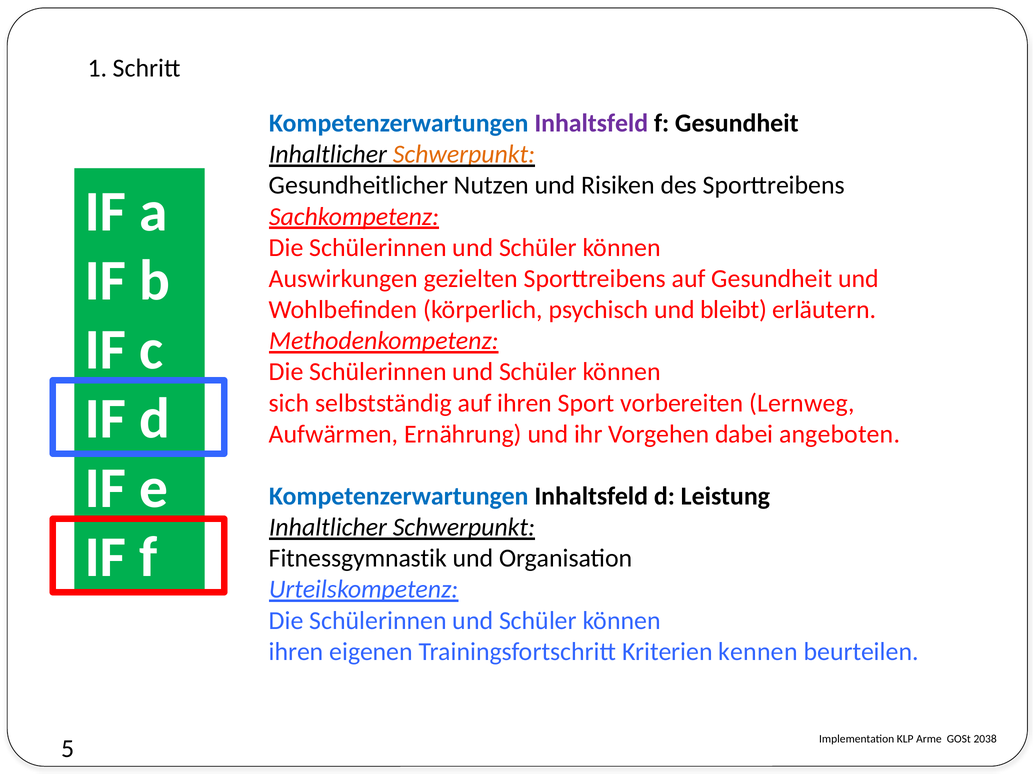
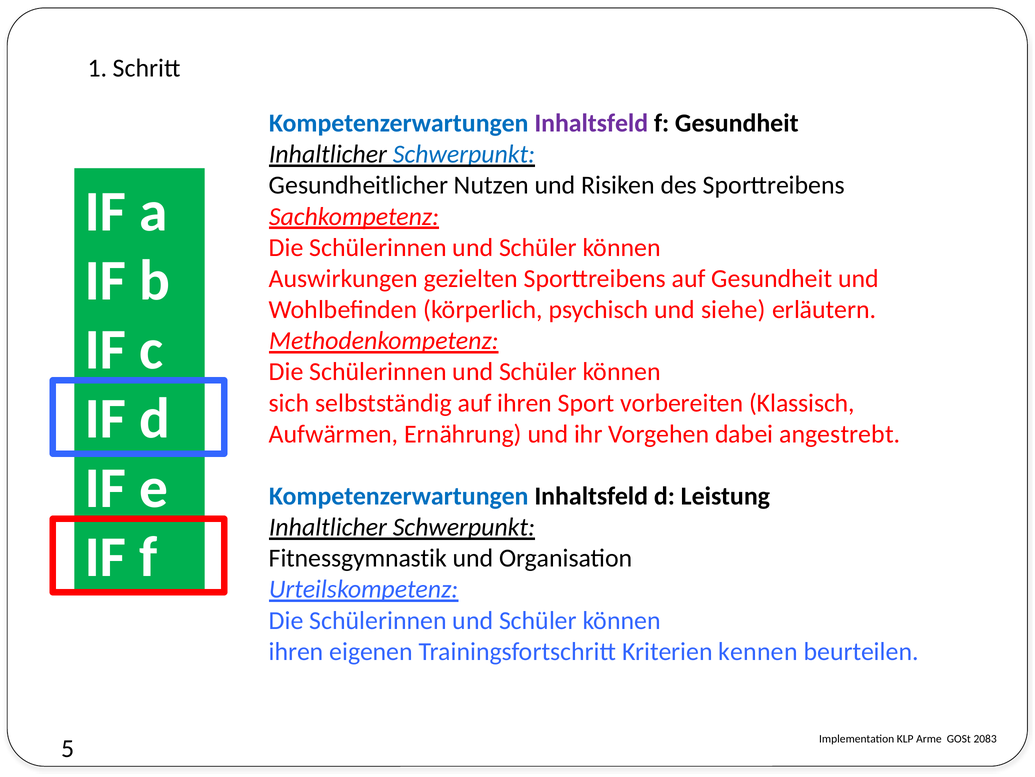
Schwerpunkt colour: orange -> blue (464, 154)
bleibt: bleibt -> siehe (733, 309)
Lernweg: Lernweg -> Klassisch (802, 403)
angeboten: angeboten -> angestrebt (840, 434)
2038: 2038 -> 2083 (985, 738)
